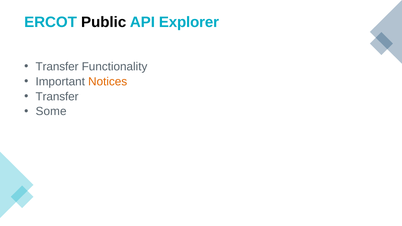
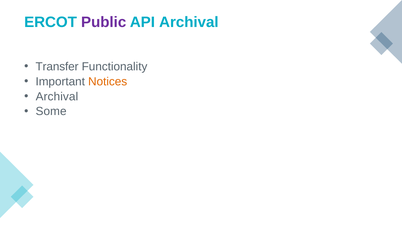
Public colour: black -> purple (104, 22)
API Explorer: Explorer -> Archival (189, 22)
Transfer: Transfer -> Archival (57, 97)
